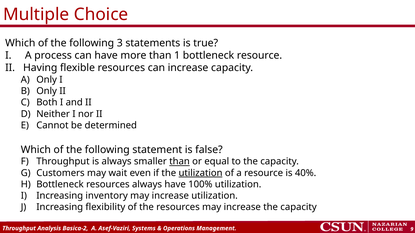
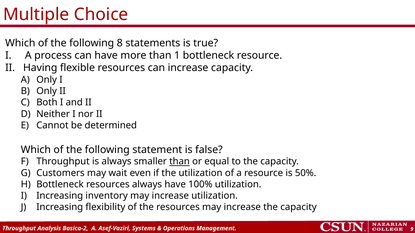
3: 3 -> 8 (120, 43)
utilization underline: present -> none (201, 173)
40%: 40% -> 50% (306, 173)
